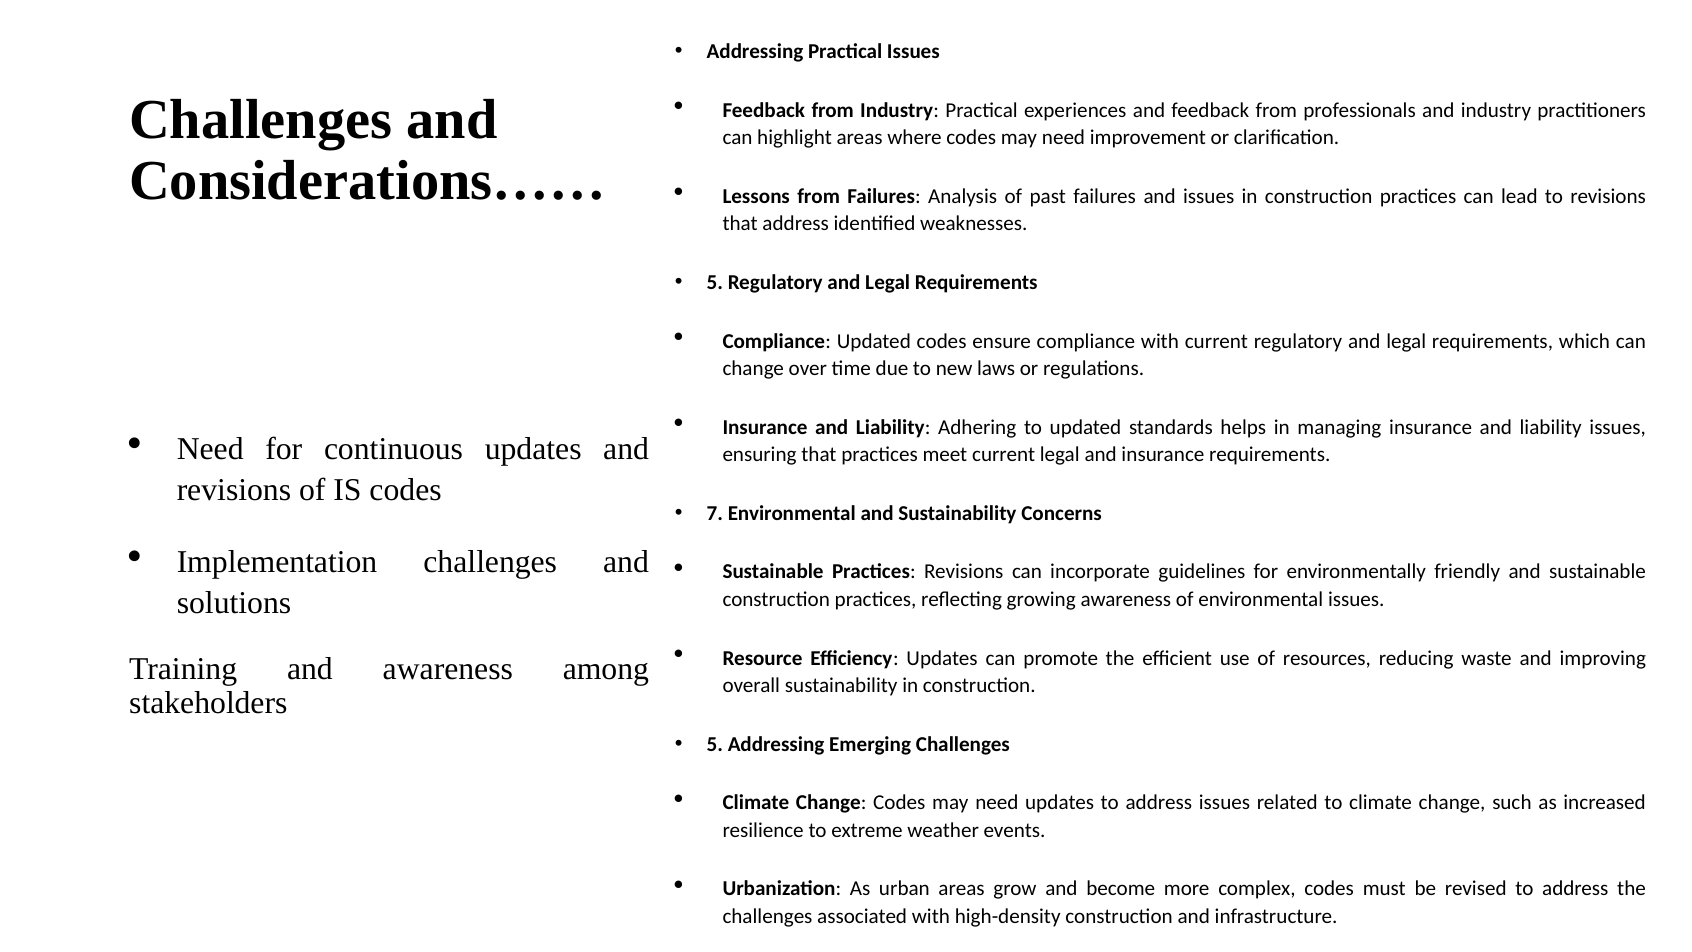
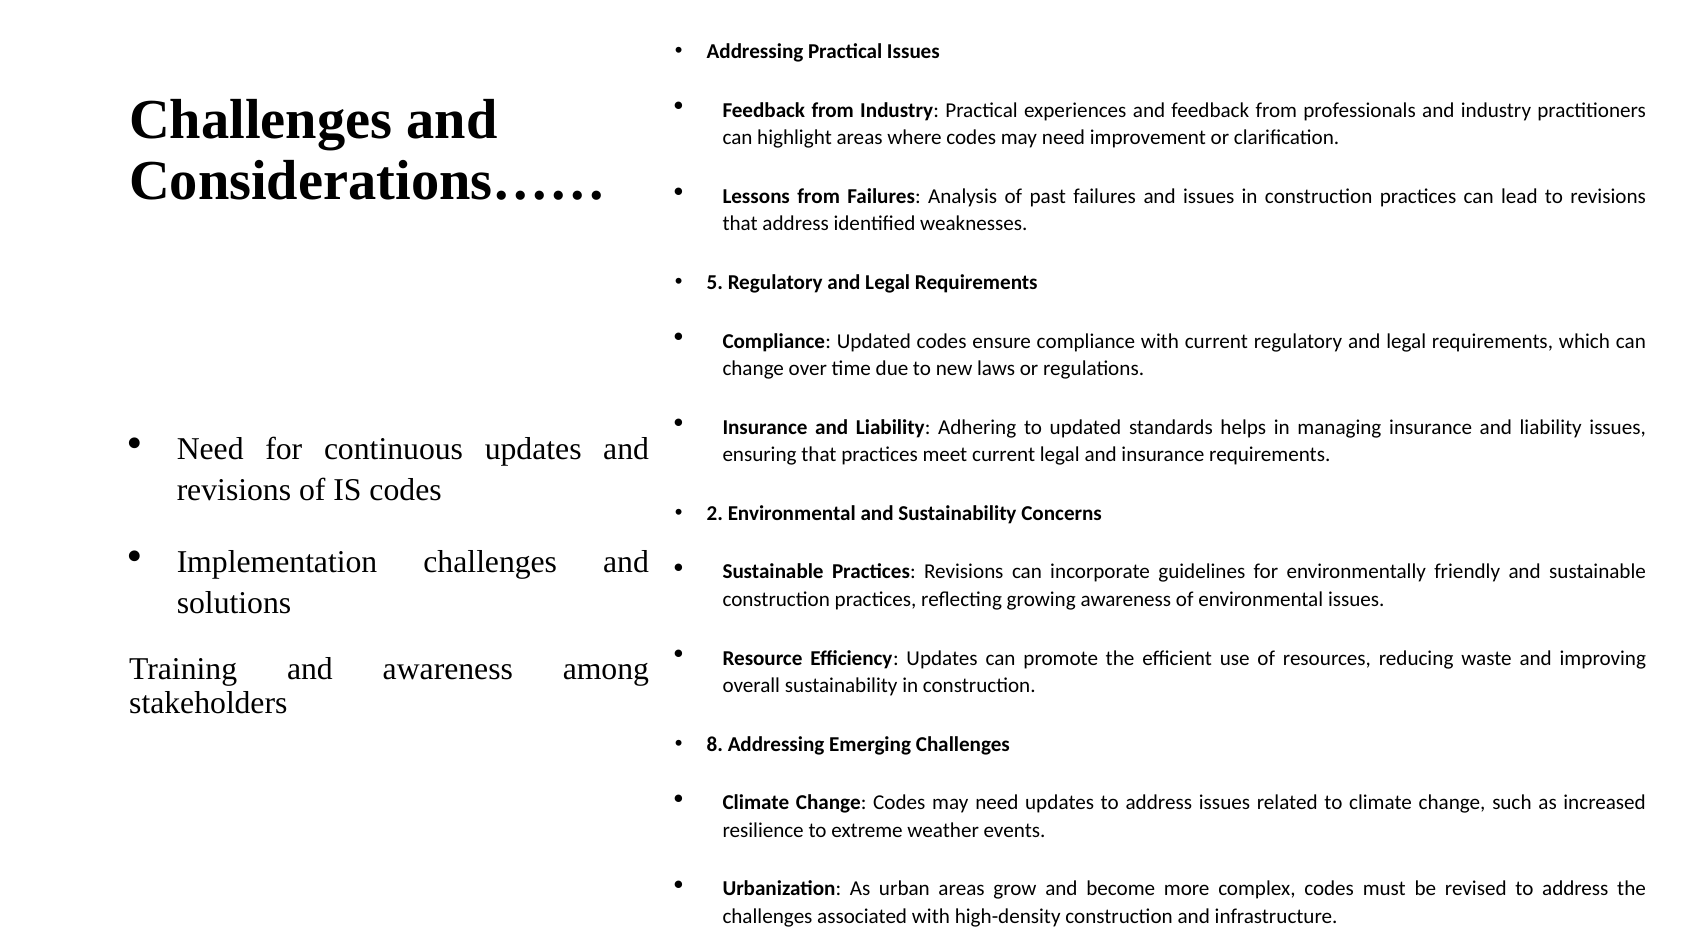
7: 7 -> 2 (715, 513)
5: 5 -> 8 (715, 744)
